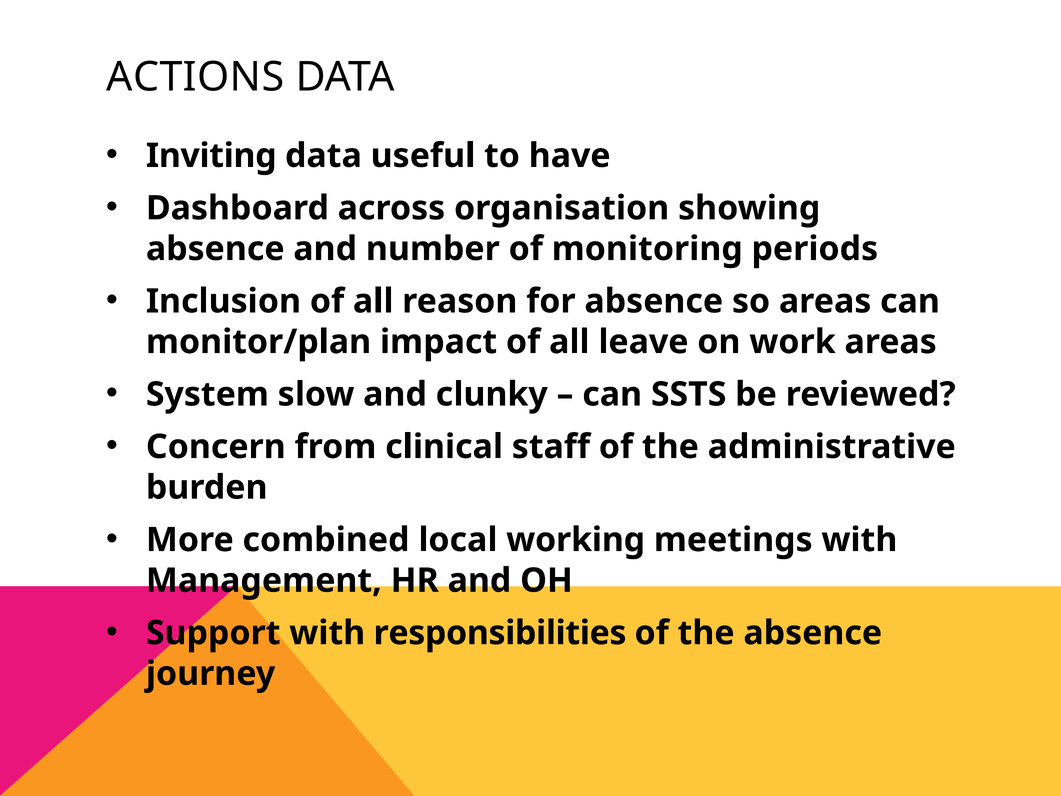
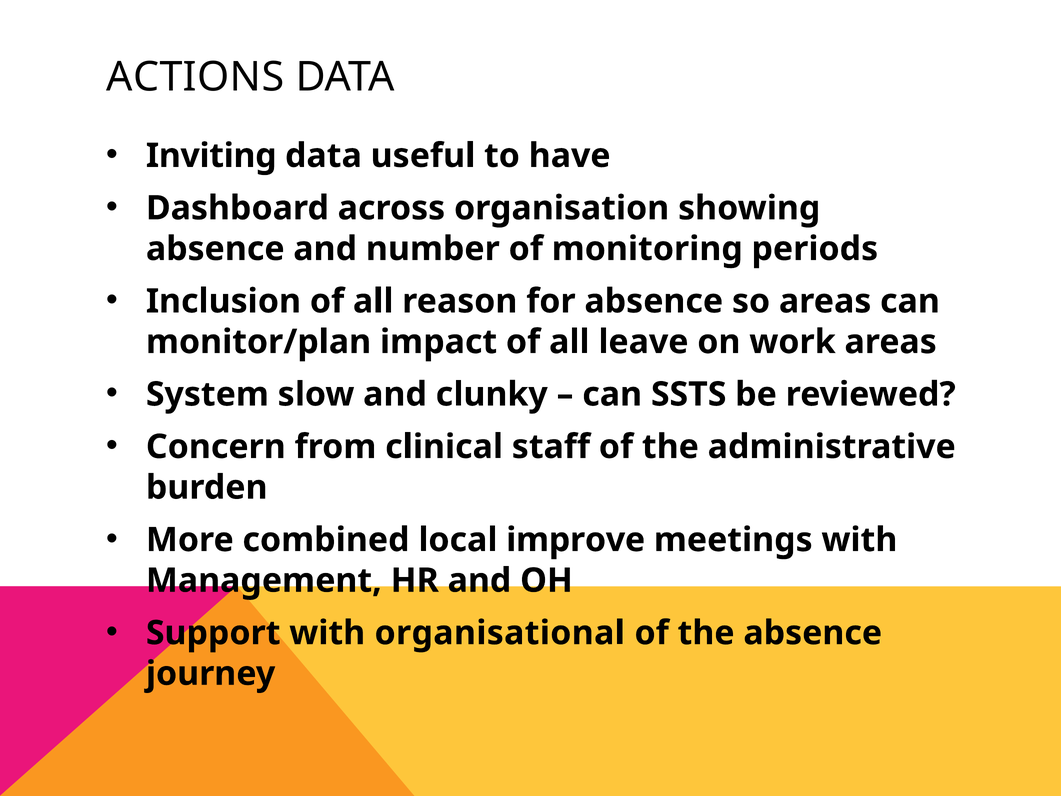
working: working -> improve (576, 540)
responsibilities: responsibilities -> organisational (500, 633)
